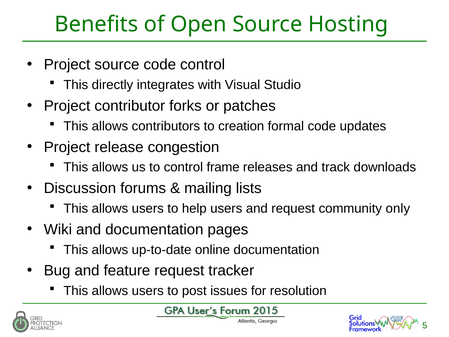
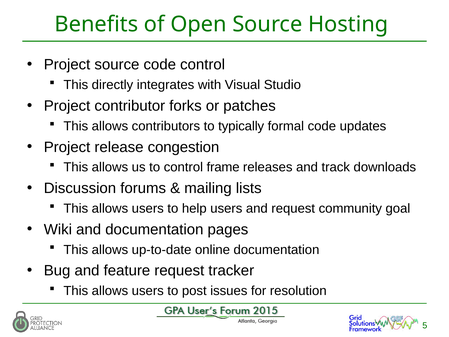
creation: creation -> typically (241, 126)
only: only -> goal (398, 208)
